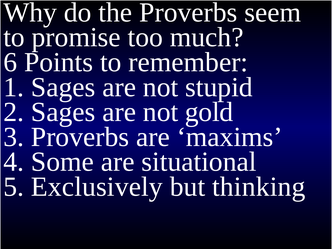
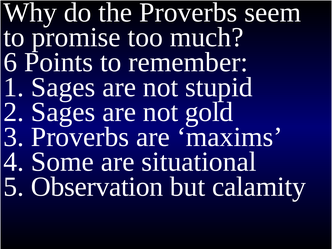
Exclusively: Exclusively -> Observation (97, 187)
thinking: thinking -> calamity (259, 187)
